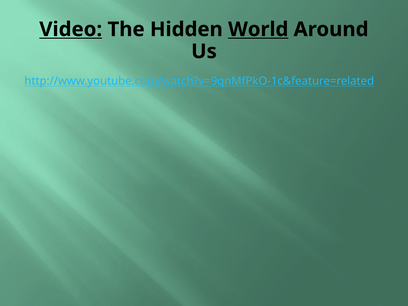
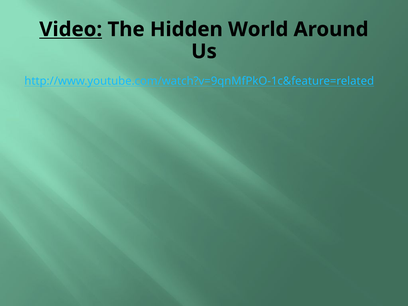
World underline: present -> none (258, 29)
